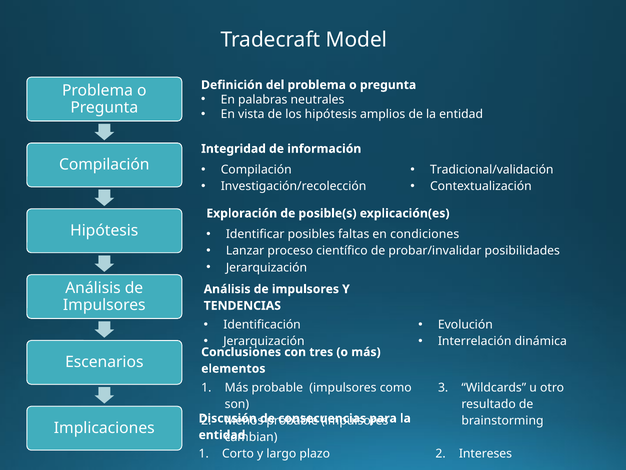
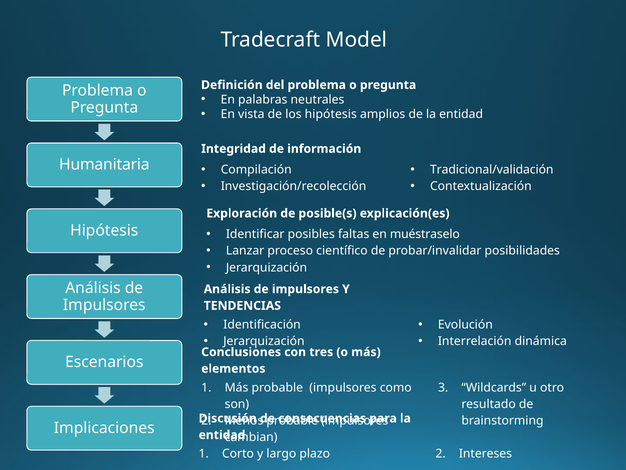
Compilación: Compilación -> Humanitaria (104, 165)
condiciones: condiciones -> muéstraselo (425, 234)
